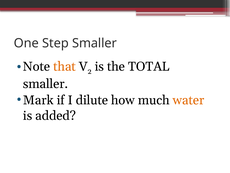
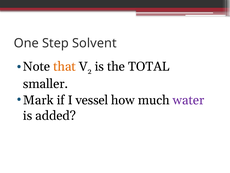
Step Smaller: Smaller -> Solvent (94, 43)
dilute: dilute -> vessel (92, 100)
water colour: orange -> purple (189, 100)
